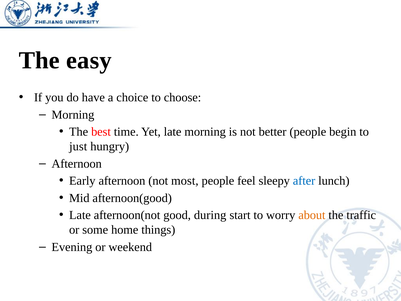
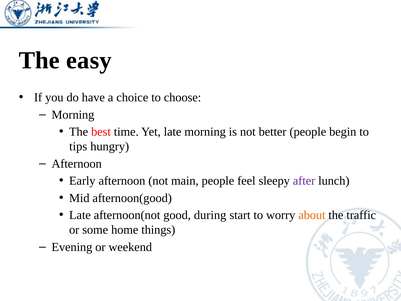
just: just -> tips (78, 146)
most: most -> main (185, 181)
after colour: blue -> purple (304, 181)
